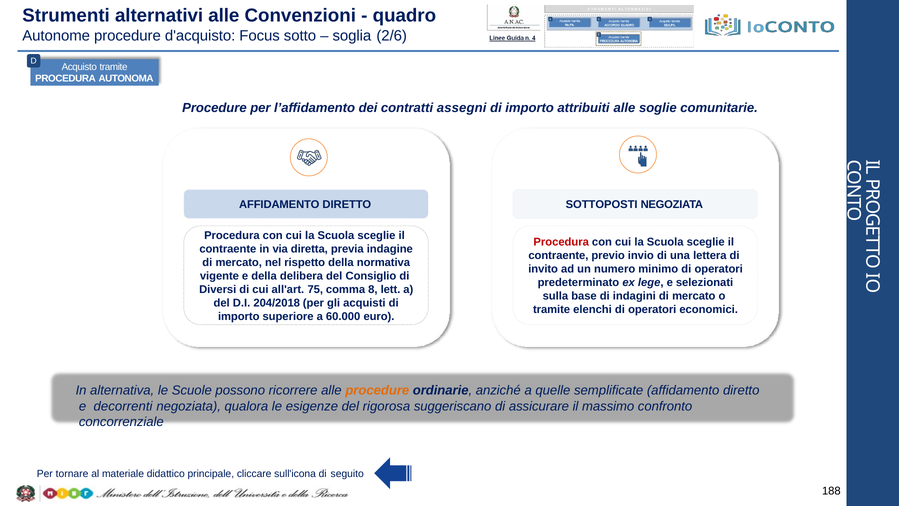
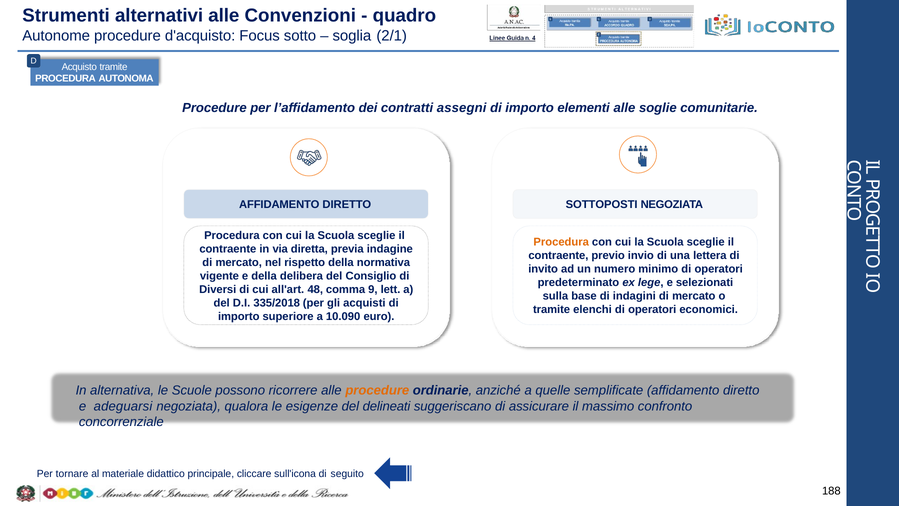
2/6: 2/6 -> 2/1 (392, 36)
attribuiti: attribuiti -> elementi (584, 108)
Procedura colour: red -> orange (561, 242)
75: 75 -> 48 (315, 289)
8: 8 -> 9 (373, 289)
204/2018: 204/2018 -> 335/2018 (277, 303)
60.000: 60.000 -> 10.090 (343, 316)
decorrenti: decorrenti -> adeguarsi (123, 406)
rigorosa: rigorosa -> delineati (387, 406)
